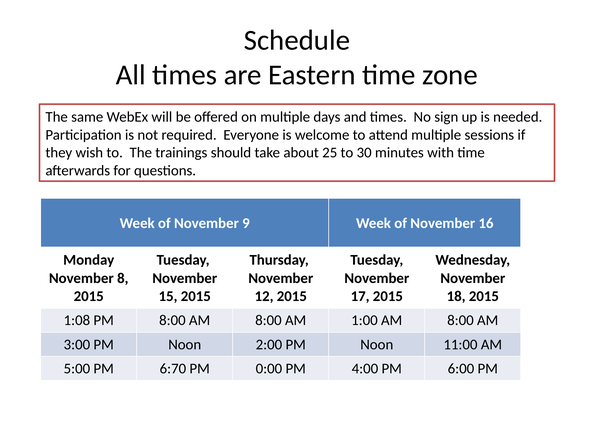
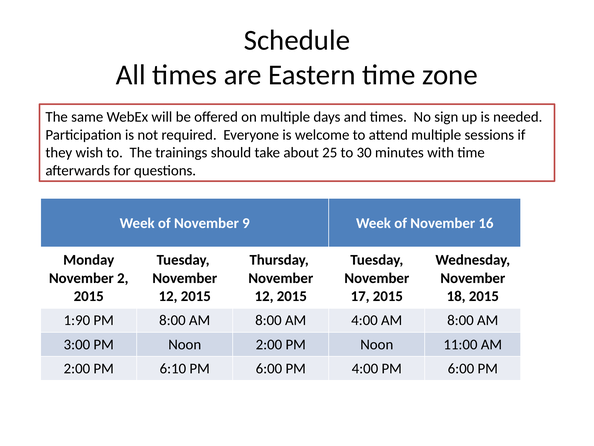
8: 8 -> 2 (123, 278)
15: 15 -> 12 (168, 296)
1:08: 1:08 -> 1:90 (77, 320)
AM 1:00: 1:00 -> 4:00 (364, 320)
5:00: 5:00 -> 2:00 (77, 368)
6:70: 6:70 -> 6:10 (173, 368)
0:00: 0:00 -> 6:00 (269, 368)
